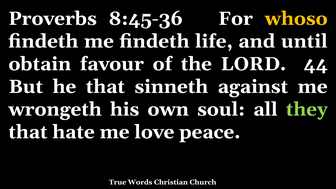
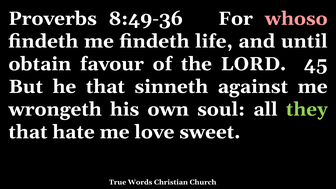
8:45-36: 8:45-36 -> 8:49-36 (146, 19)
whoso colour: yellow -> pink (296, 19)
44: 44 -> 45 (316, 64)
peace: peace -> sweet (210, 132)
